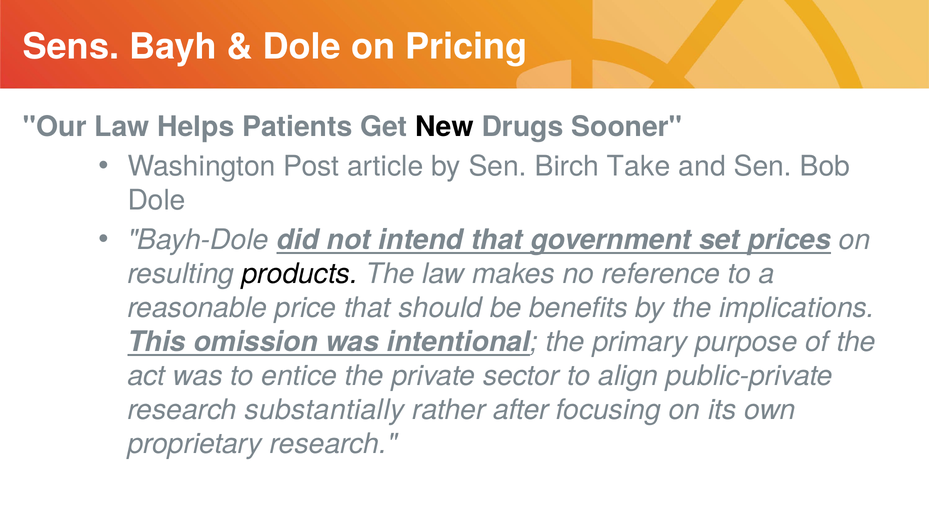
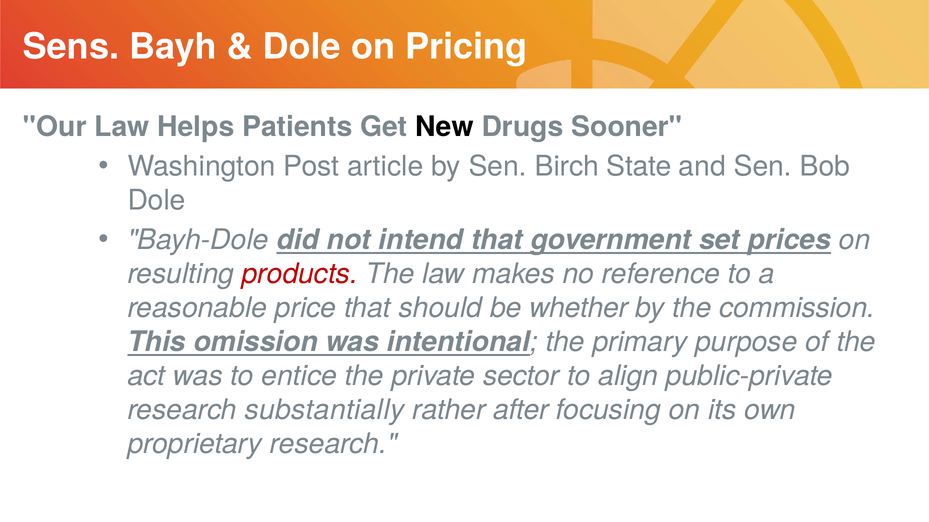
Take: Take -> State (639, 167)
products colour: black -> red (300, 274)
benefits: benefits -> whether (579, 308)
implications: implications -> commission (797, 308)
